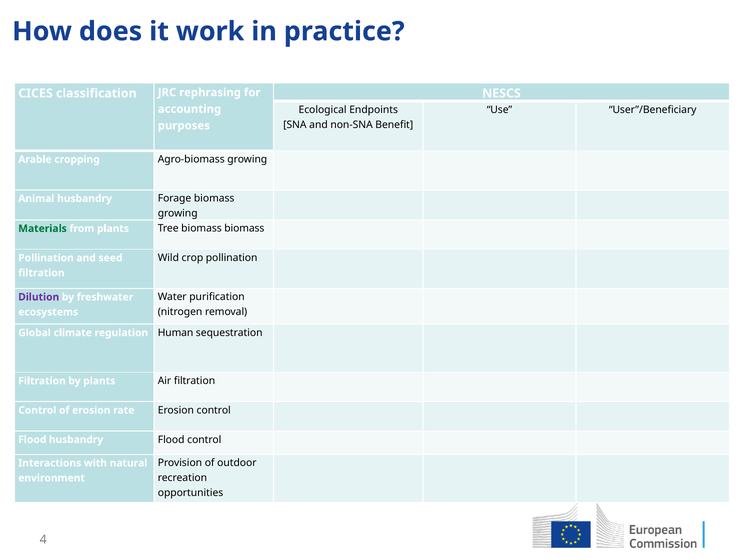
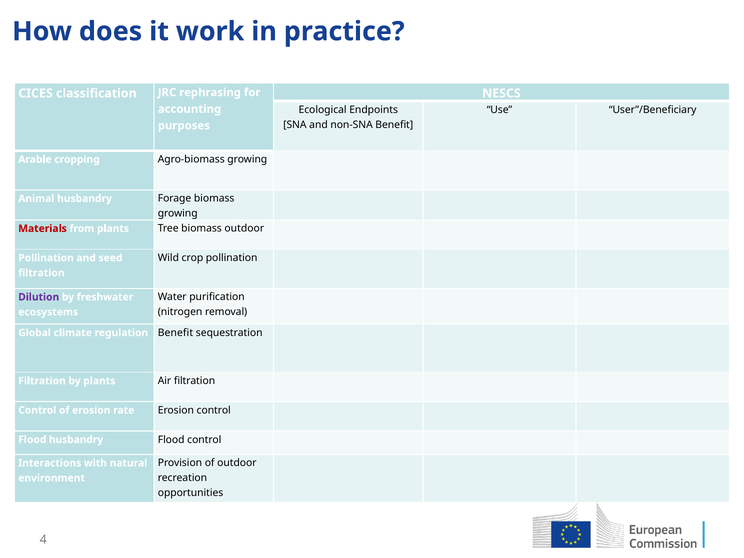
Materials colour: green -> red (43, 229)
biomass biomass: biomass -> outdoor (244, 229)
regulation Human: Human -> Benefit (175, 333)
